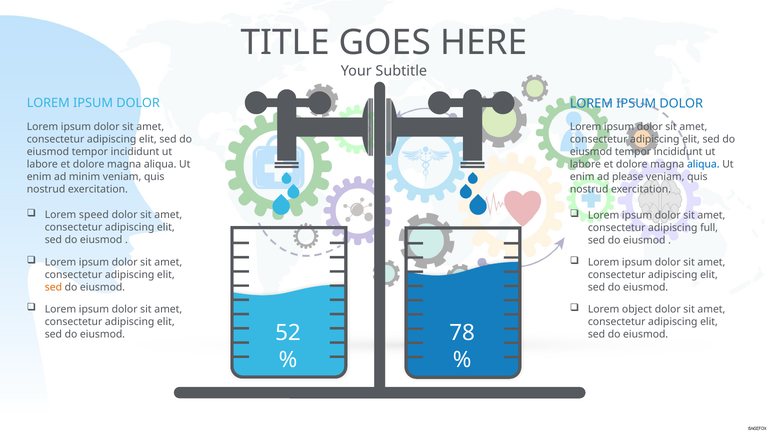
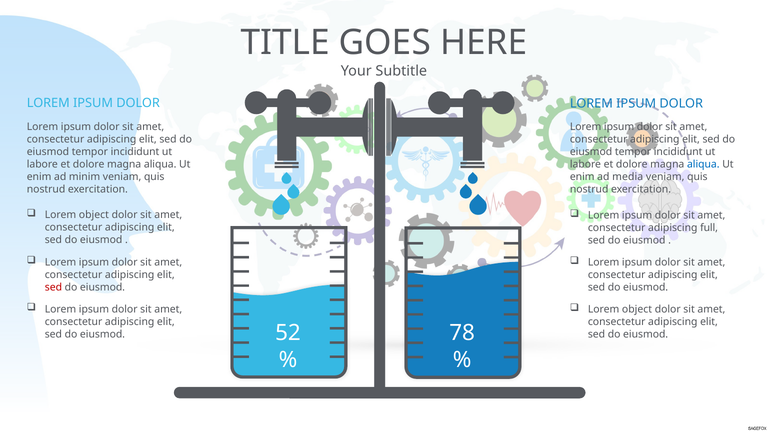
please: please -> media (628, 177)
speed: speed -> object (94, 215)
sed colour: orange -> red (53, 287)
